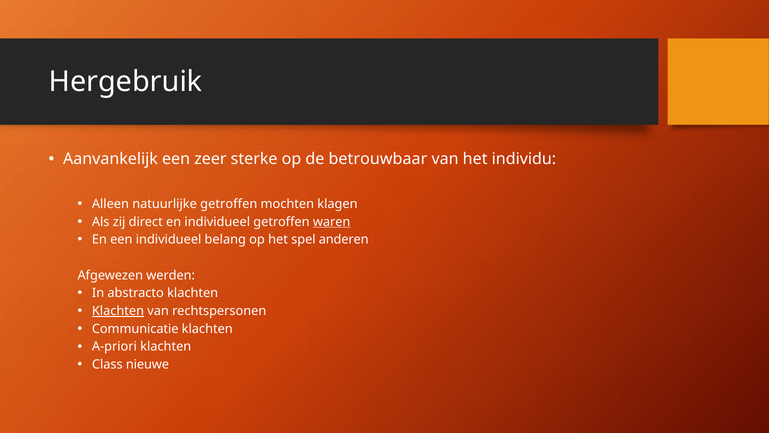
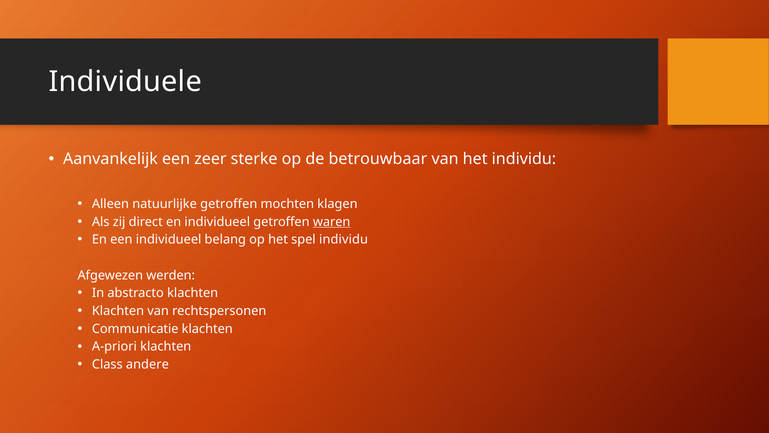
Hergebruik: Hergebruik -> Individuele (125, 81)
spel anderen: anderen -> individu (344, 239)
Klachten underline: present -> none (118, 311)
nieuwe: nieuwe -> andere (147, 364)
